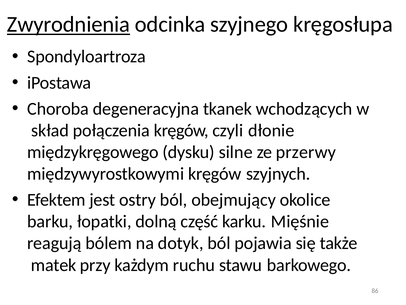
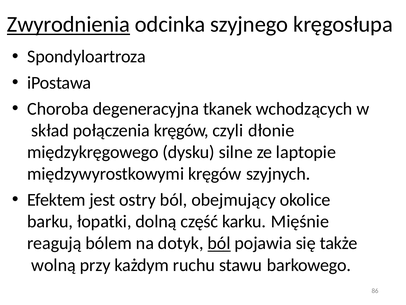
przerwy: przerwy -> laptopie (306, 152)
ból underline: none -> present (219, 243)
matek: matek -> wolną (54, 265)
